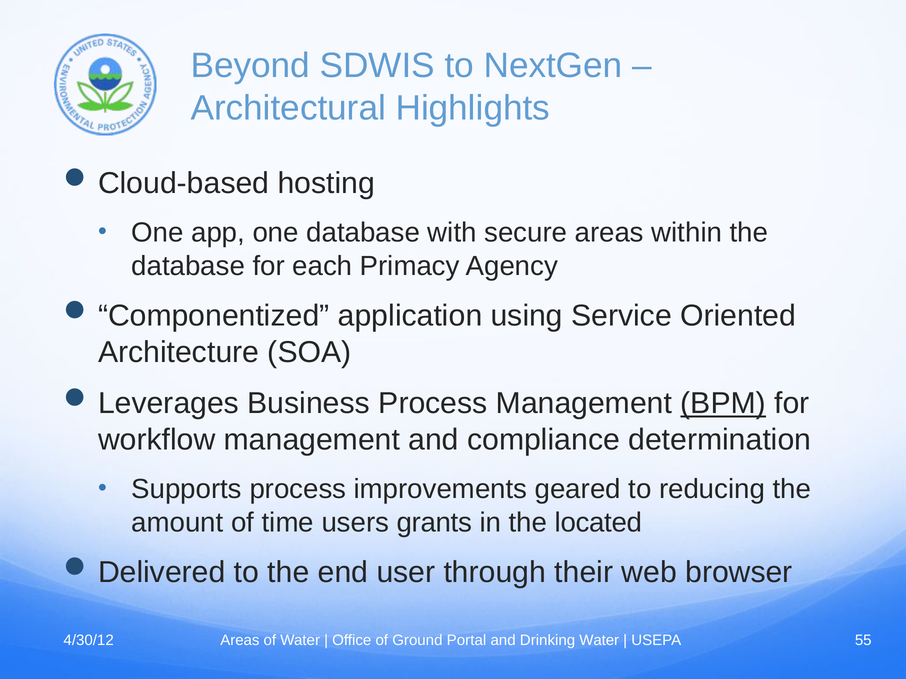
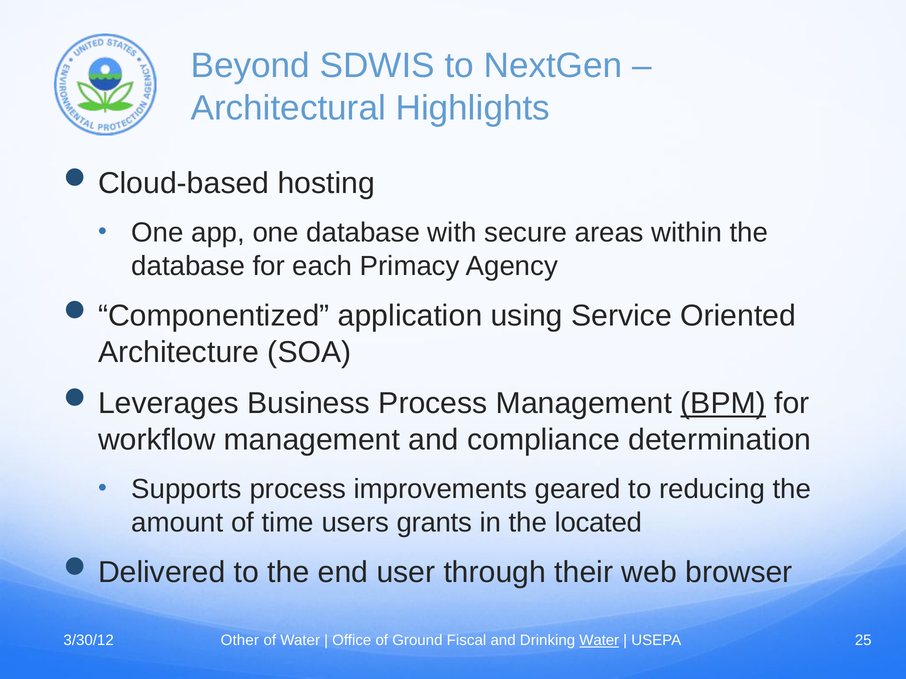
4/30/12: 4/30/12 -> 3/30/12 (89, 641)
Areas: Areas -> Other (240, 641)
Portal: Portal -> Fiscal (466, 641)
Water underline: none -> present (599, 641)
55: 55 -> 25 (863, 641)
